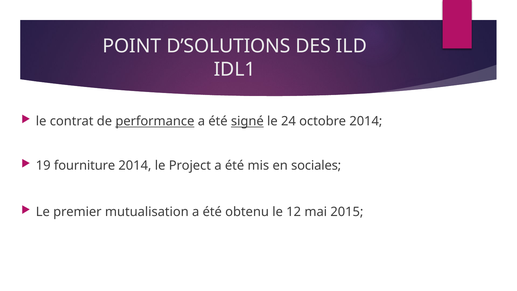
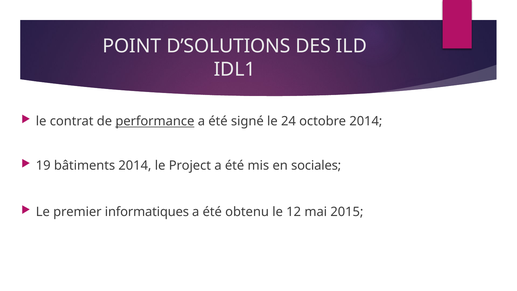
signé underline: present -> none (247, 121)
fourniture: fourniture -> bâtiments (85, 165)
mutualisation: mutualisation -> informatiques (147, 212)
